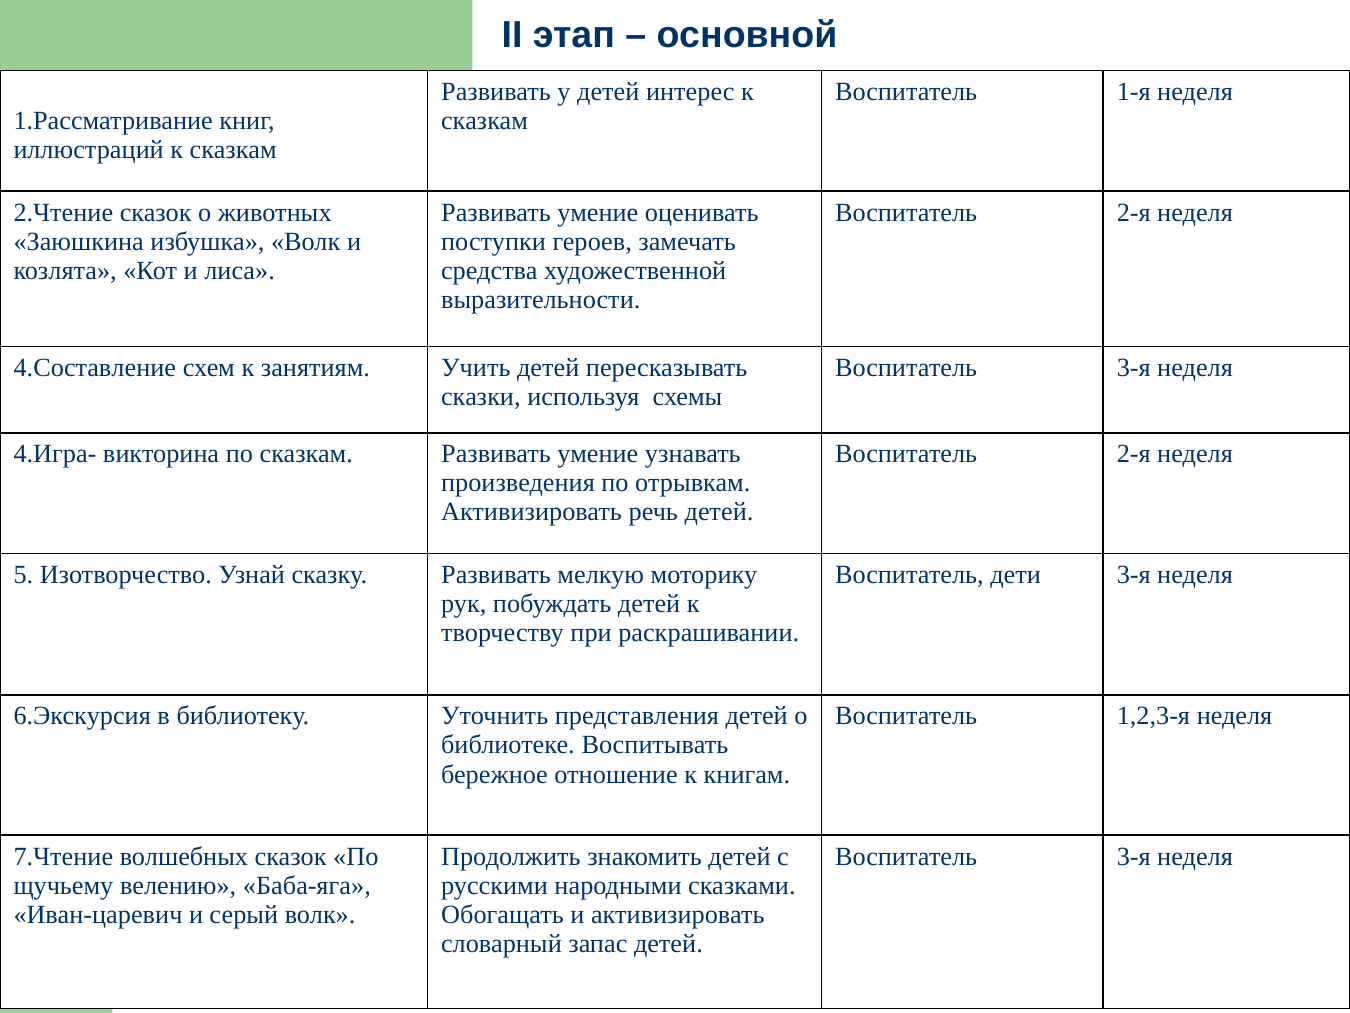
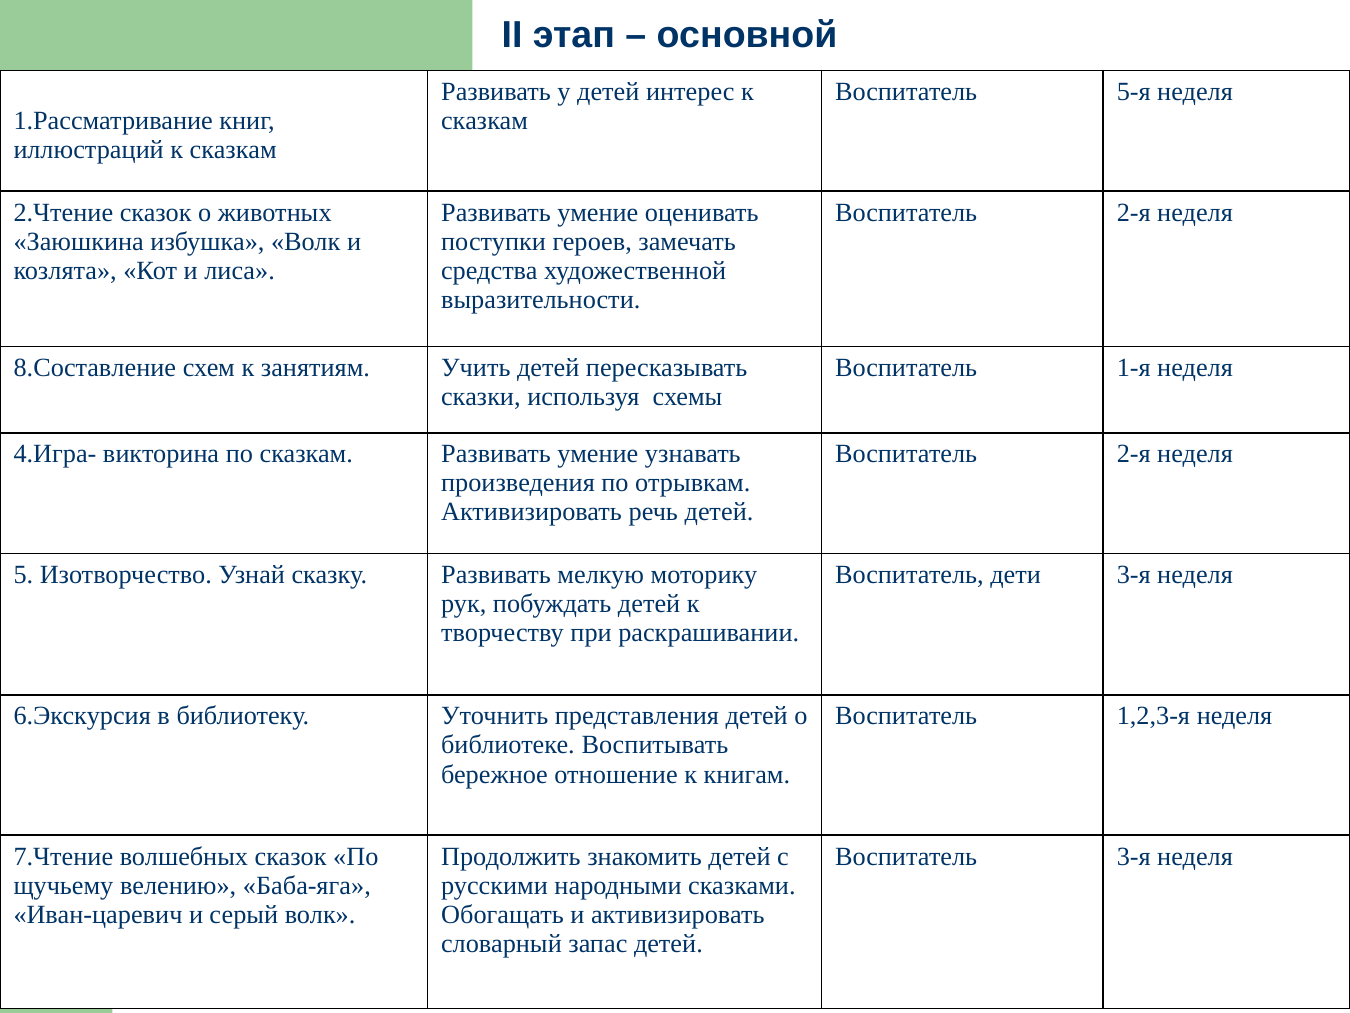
1-я: 1-я -> 5-я (1134, 92)
4.Составление: 4.Составление -> 8.Составление (95, 368)
3-я: 3-я -> 1-я (1134, 368)
